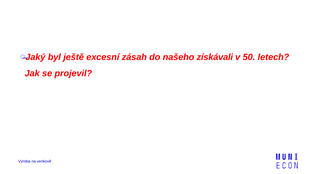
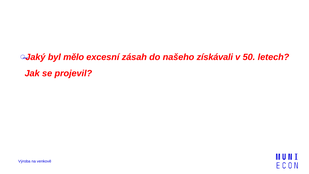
ještě: ještě -> mělo (74, 57)
